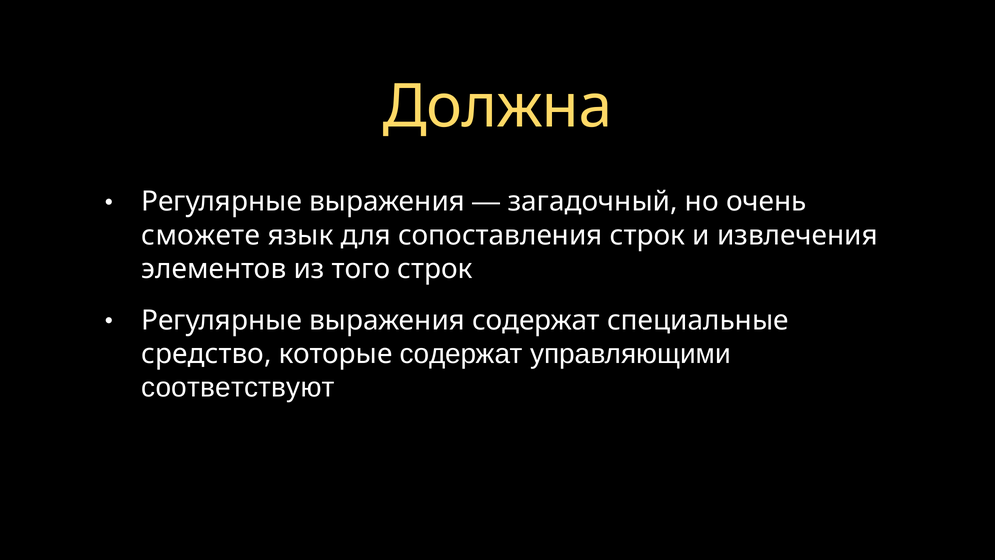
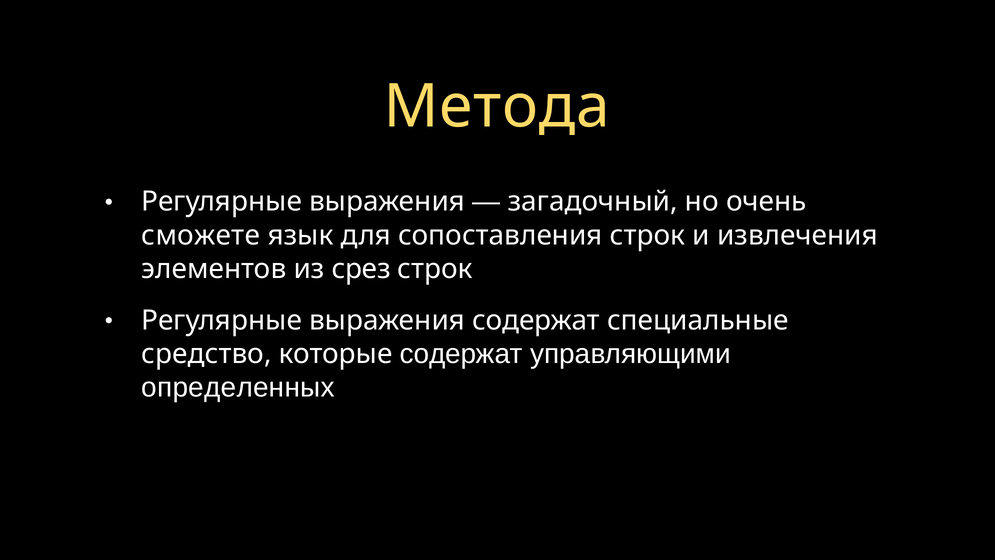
Должна: Должна -> Метода (497, 107)
того: того -> срез (361, 269)
соответствуют: соответствуют -> определенных (238, 387)
